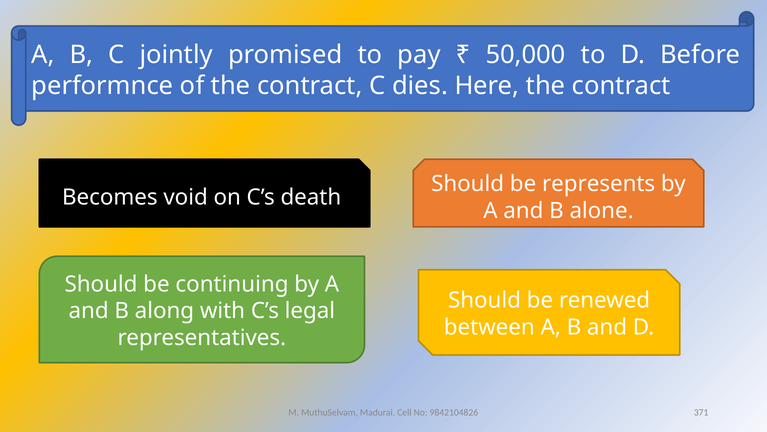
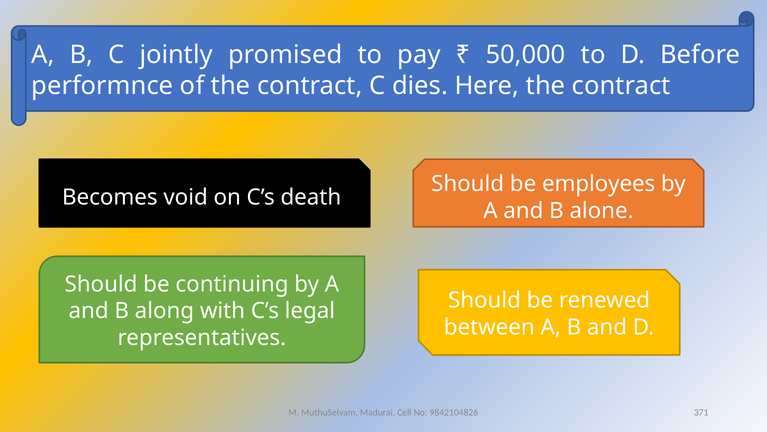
represents: represents -> employees (599, 184)
